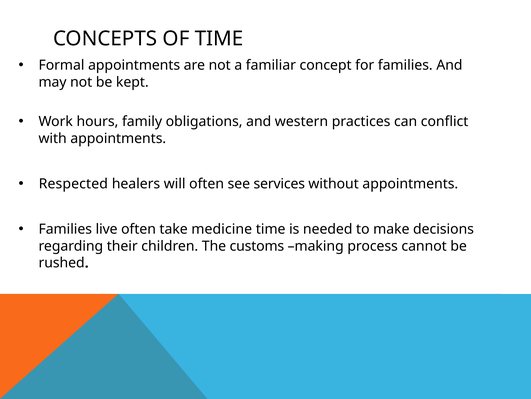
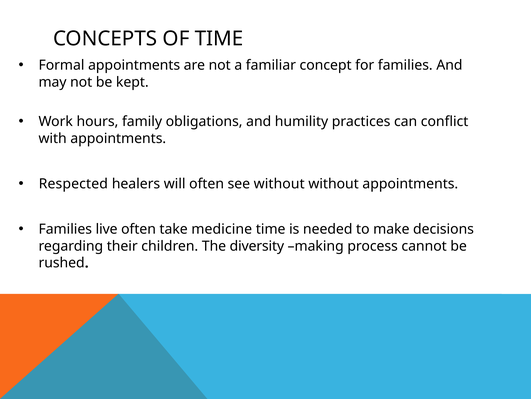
western: western -> humility (302, 121)
see services: services -> without (279, 184)
customs: customs -> diversity (257, 246)
